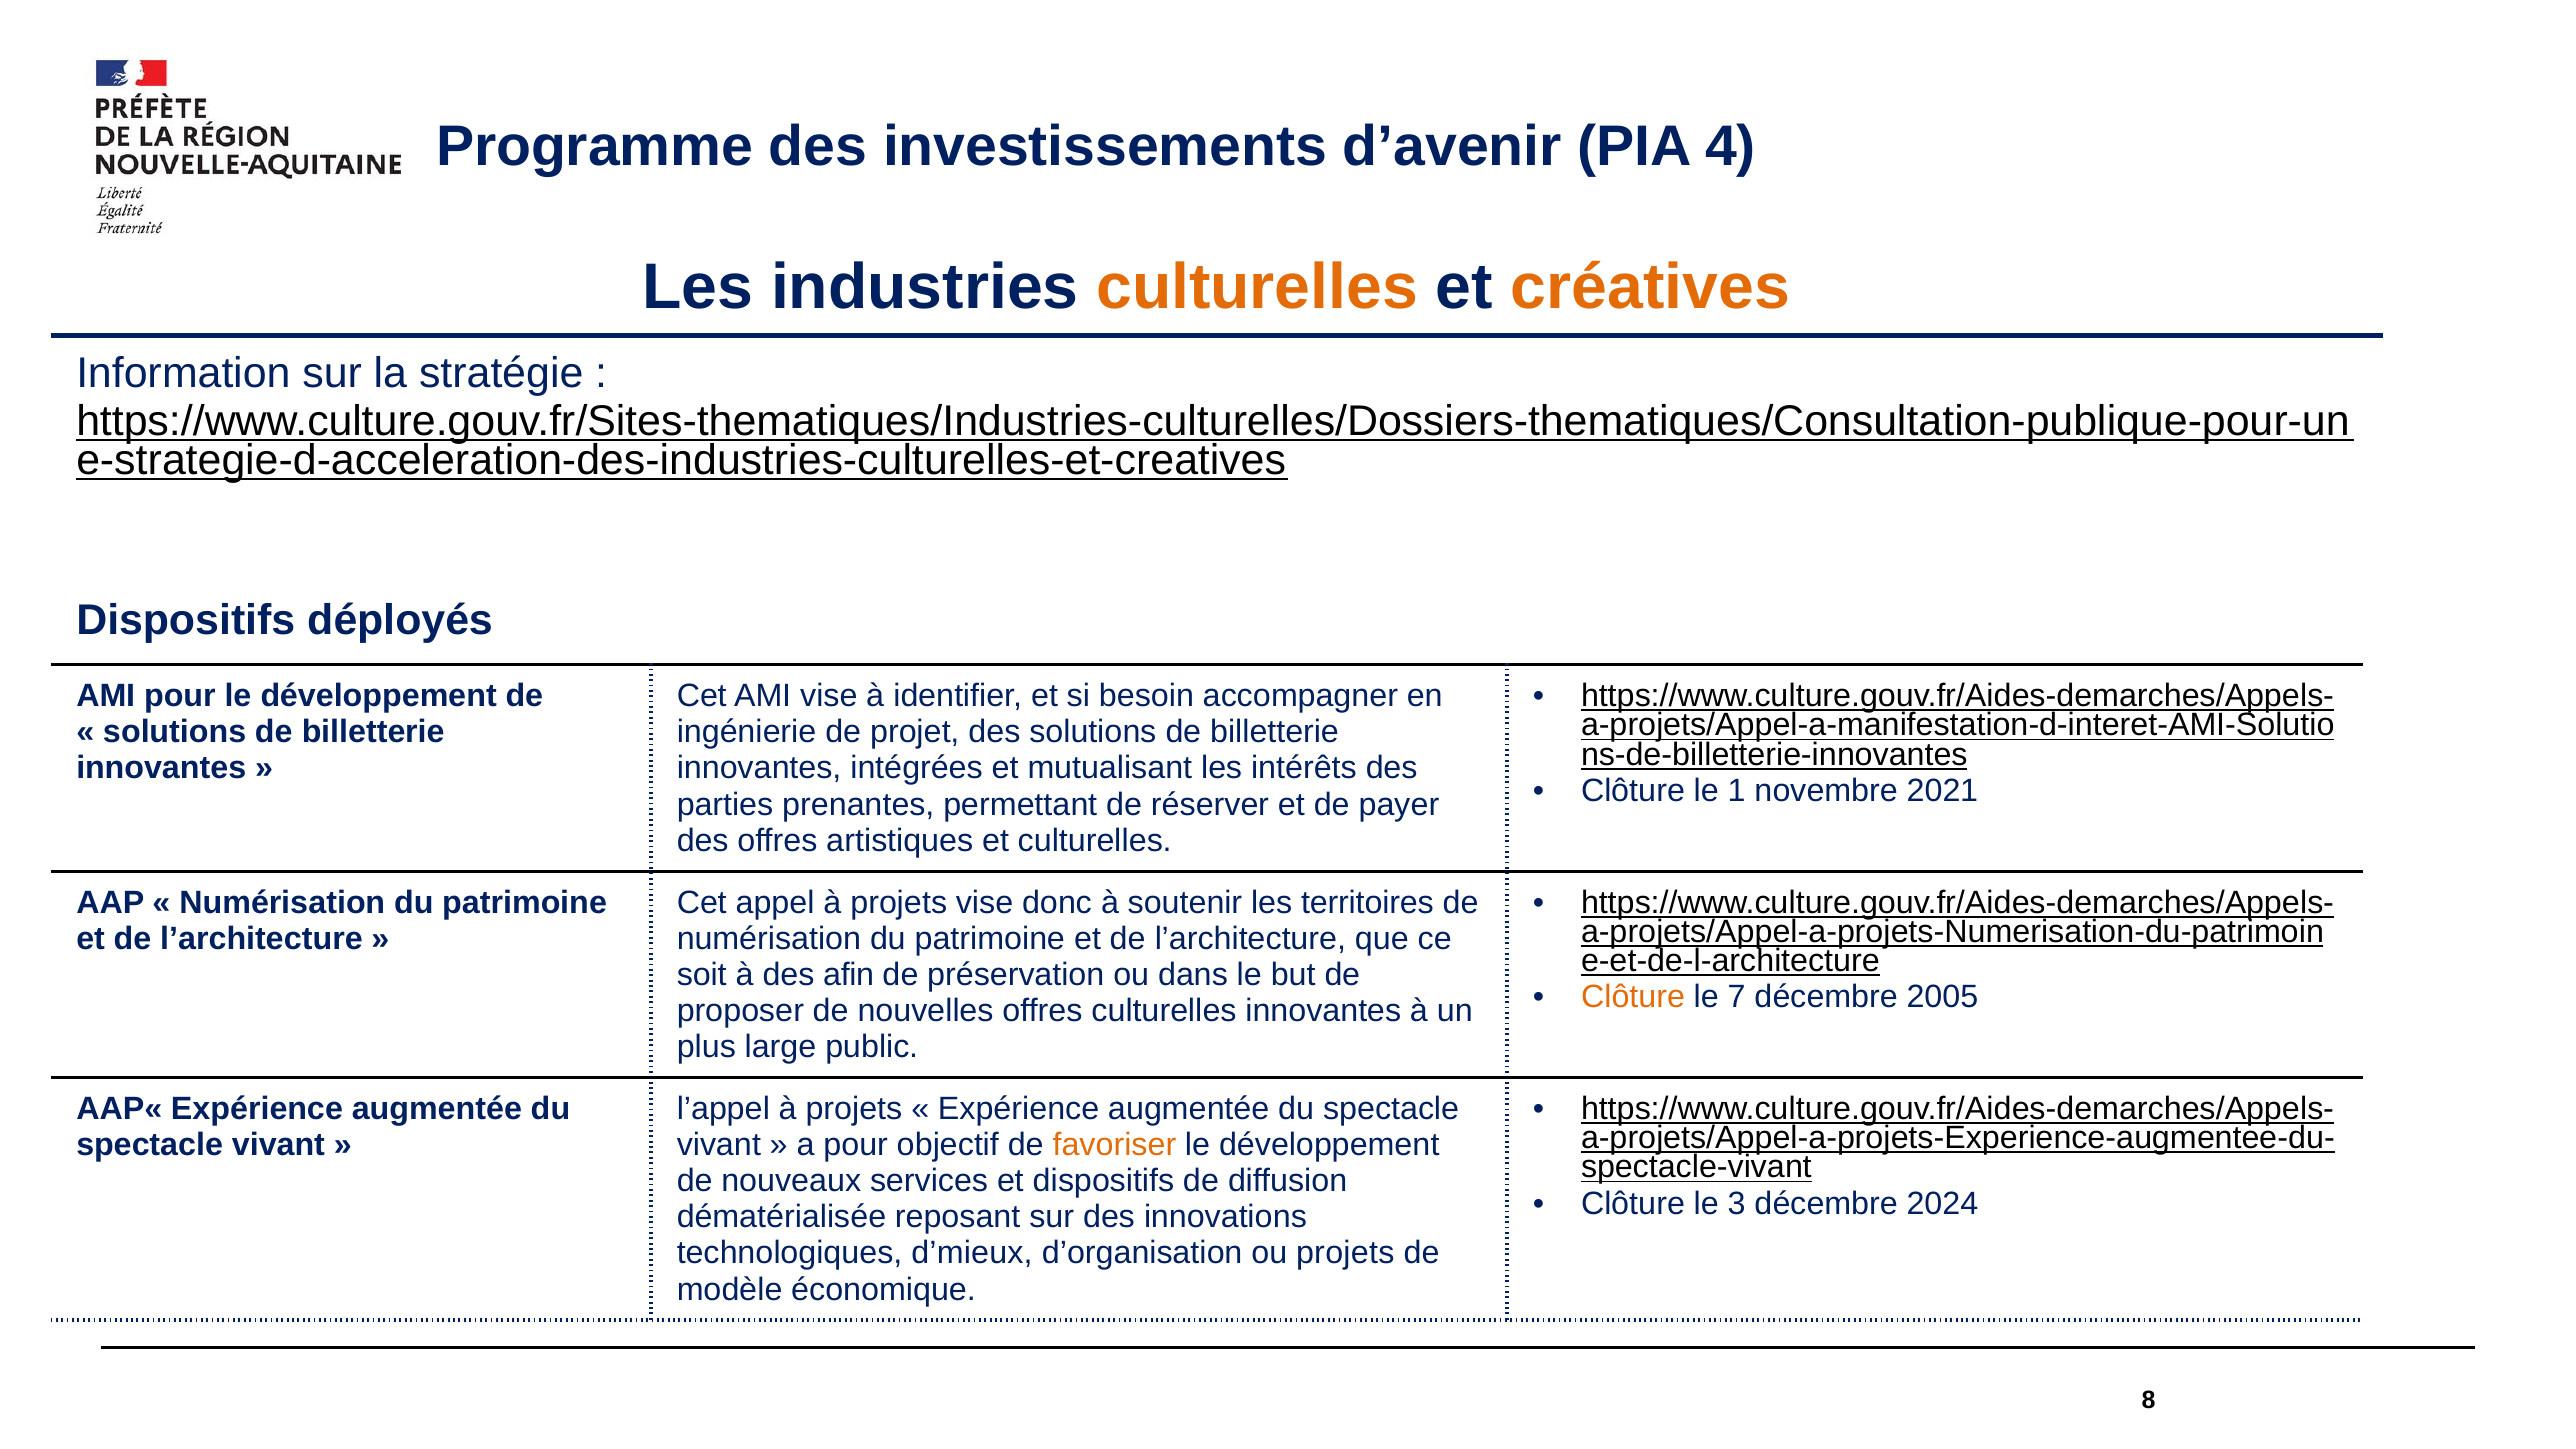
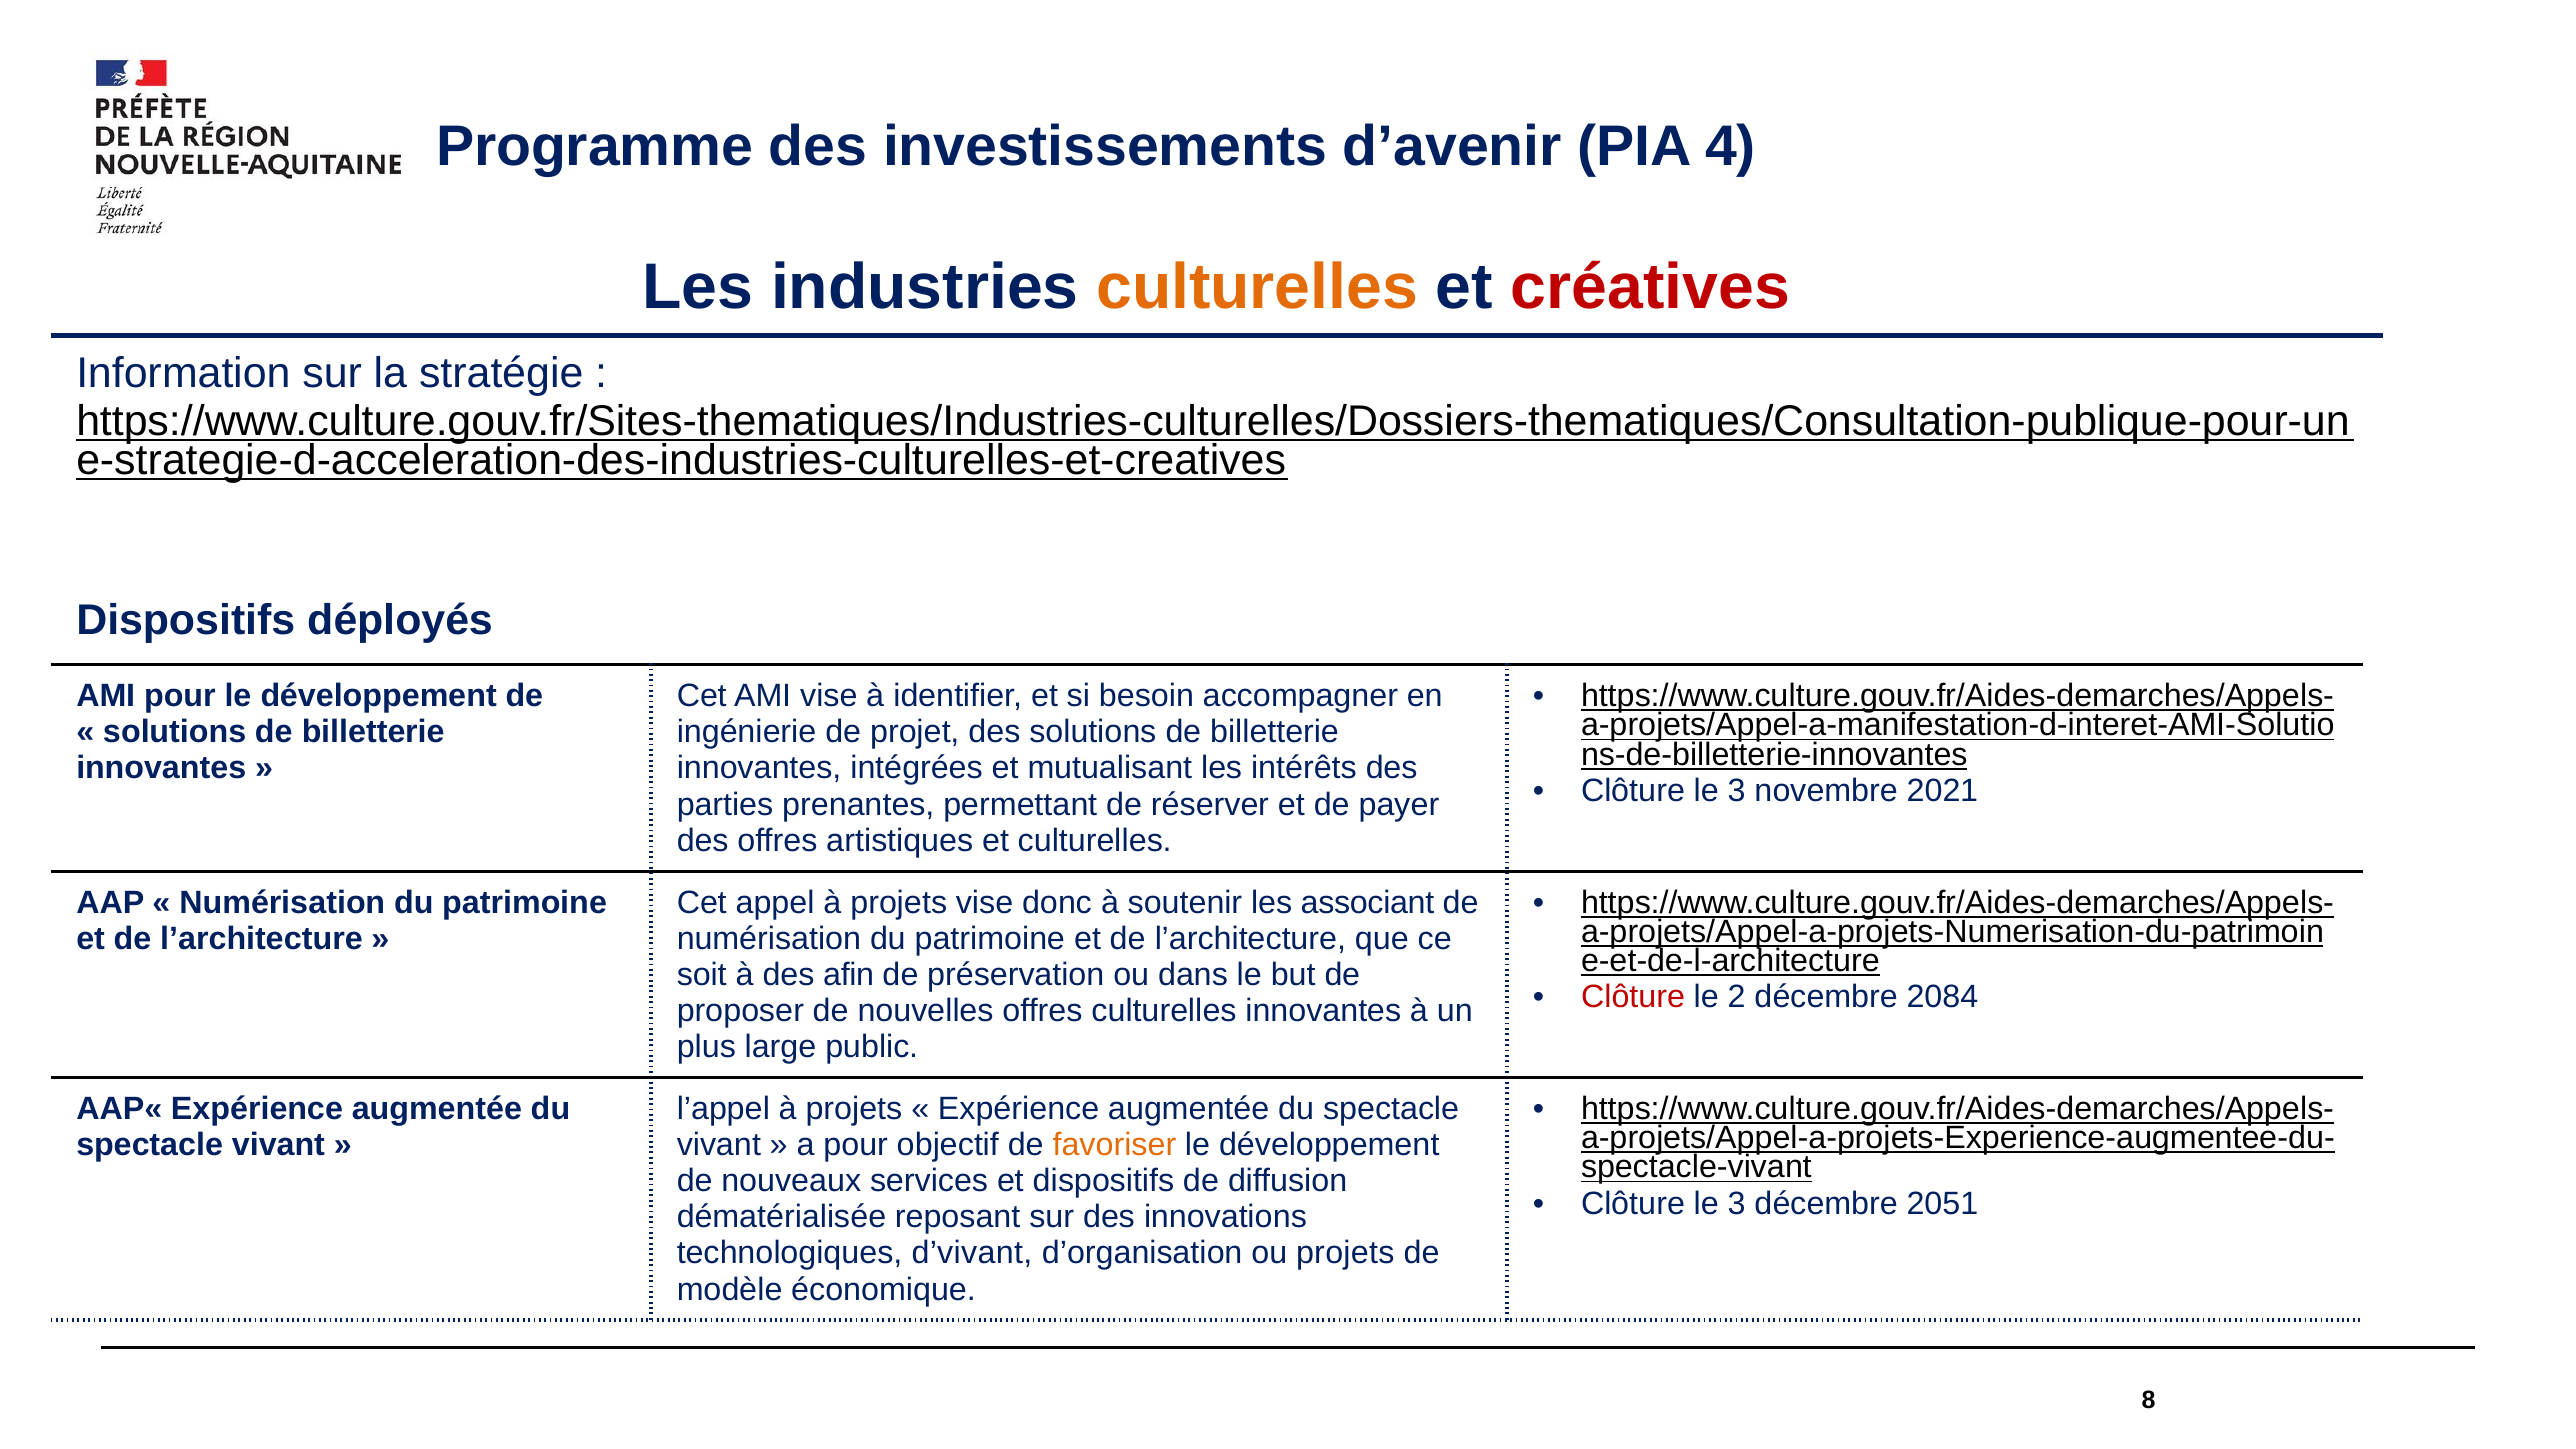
créatives colour: orange -> red (1650, 288)
1: 1 -> 3 (1737, 791)
territoires: territoires -> associant (1367, 903)
Clôture colour: orange -> red (1633, 997)
7: 7 -> 2 (1737, 997)
2005: 2005 -> 2084 (1942, 997)
2024: 2024 -> 2051 (1942, 1203)
d’mieux: d’mieux -> d’vivant (972, 1253)
